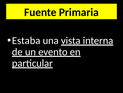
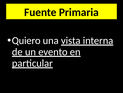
Estaba: Estaba -> Quiero (26, 40)
